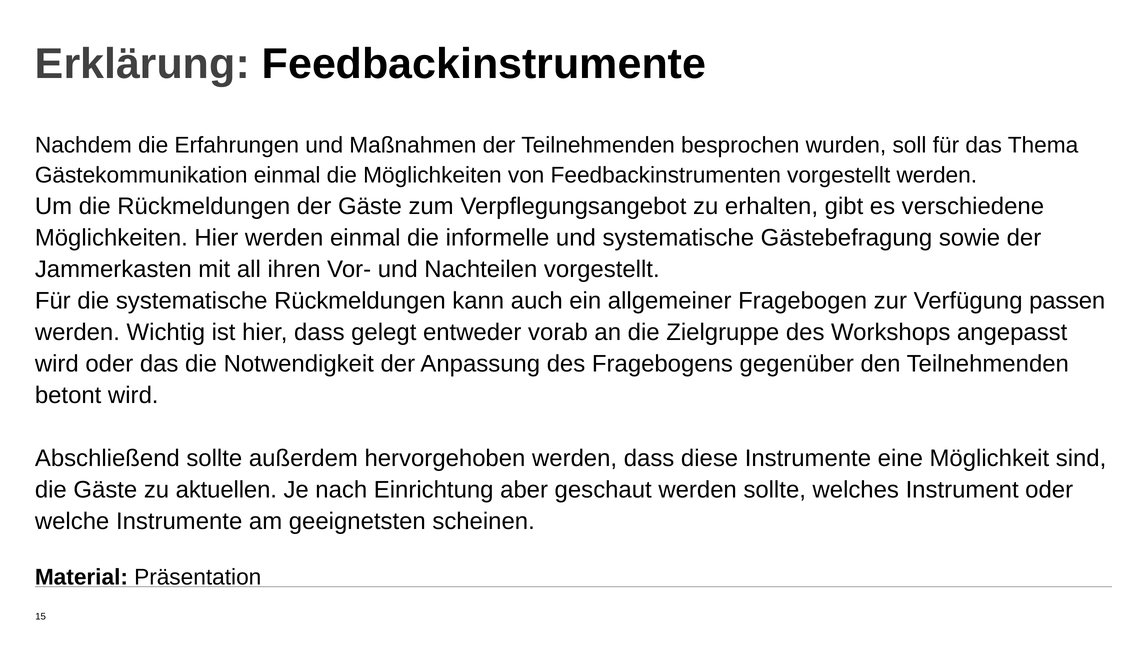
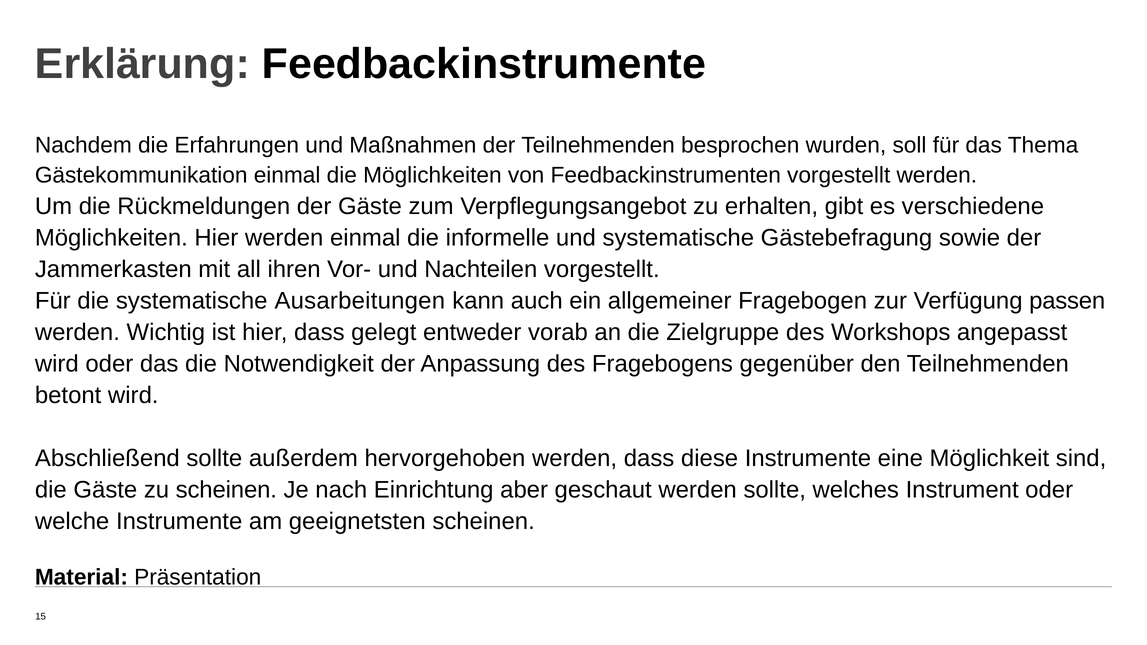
systematische Rückmeldungen: Rückmeldungen -> Ausarbeitungen (360, 301)
zu aktuellen: aktuellen -> scheinen (226, 490)
